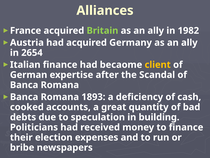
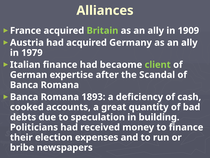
1982: 1982 -> 1909 (188, 31)
2654: 2654 -> 1979 (32, 53)
client colour: yellow -> light green (158, 65)
